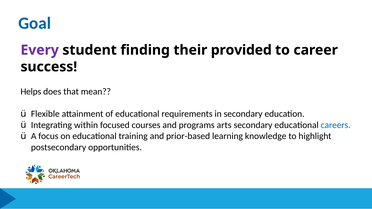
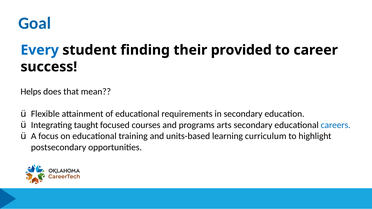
Every colour: purple -> blue (40, 50)
within: within -> taught (86, 125)
prior-based: prior-based -> units-based (188, 136)
knowledge: knowledge -> curriculum (266, 136)
